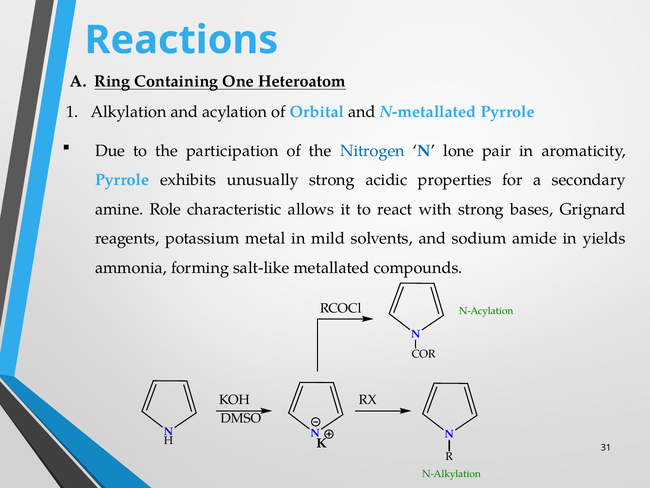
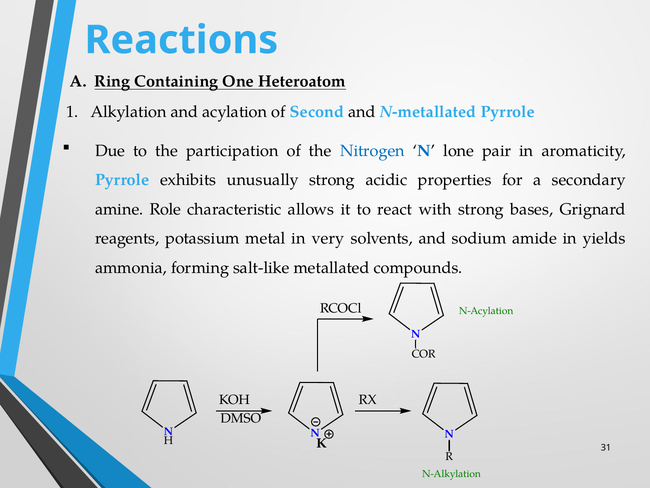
Orbital: Orbital -> Second (317, 112)
mild: mild -> very (328, 238)
